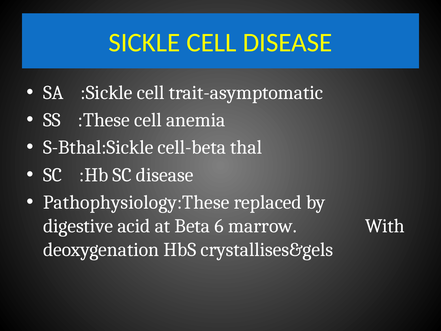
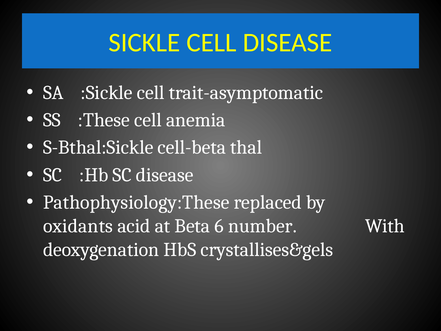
digestive: digestive -> oxidants (78, 226)
marrow: marrow -> number (262, 226)
